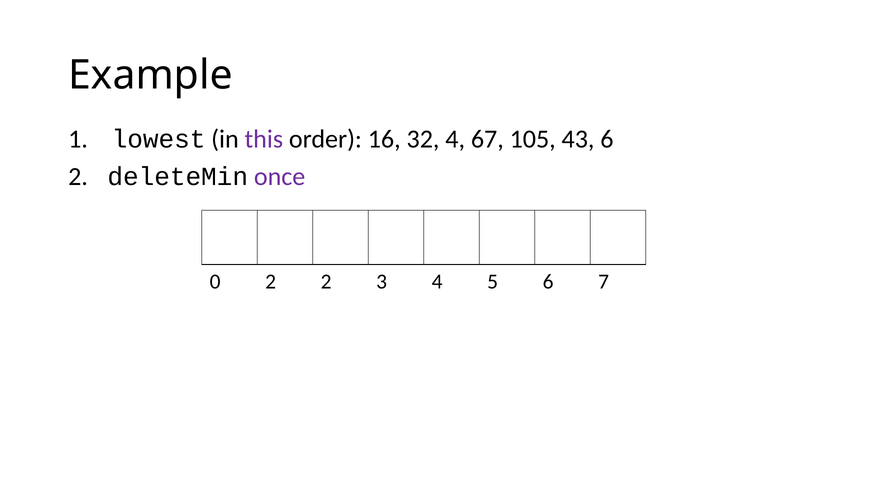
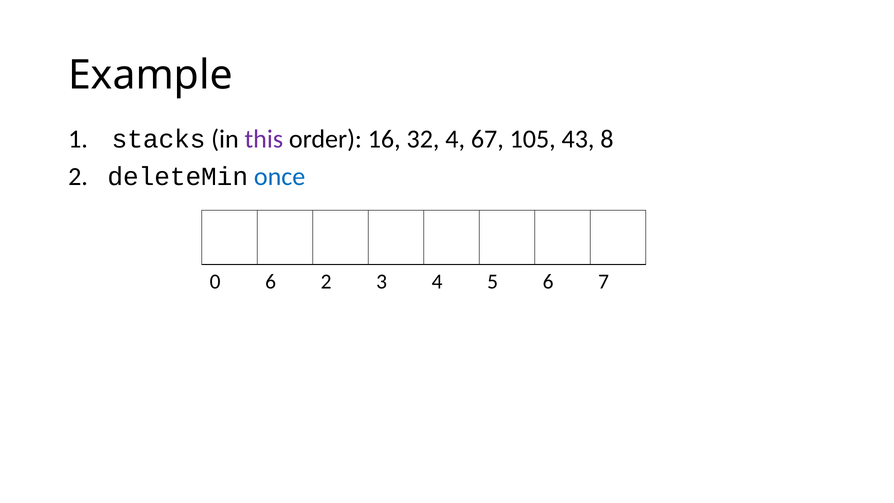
lowest: lowest -> stacks (159, 139)
43 6: 6 -> 8 (607, 139)
once colour: purple -> blue (280, 177)
0 2: 2 -> 6 (271, 282)
